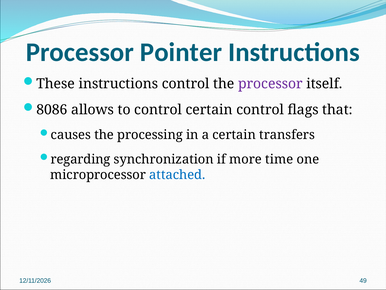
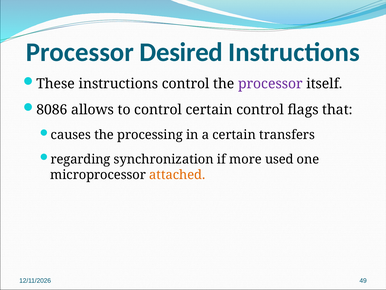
Pointer: Pointer -> Desired (181, 52)
time: time -> used (279, 159)
attached colour: blue -> orange (177, 174)
